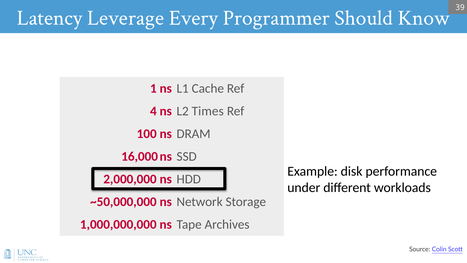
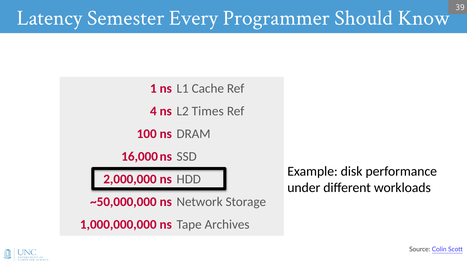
Leverage: Leverage -> Semester (126, 18)
